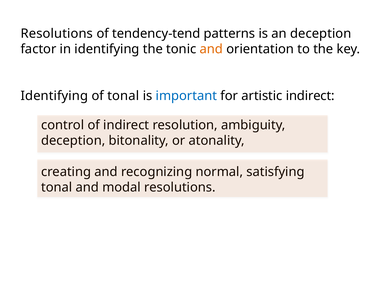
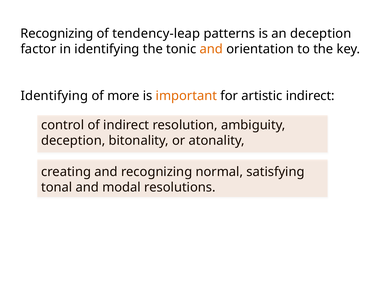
Resolutions: Resolutions -> Recognizing (57, 34)
tendency-tend: tendency-tend -> tendency-leap (156, 34)
of tonal: tonal -> more (123, 96)
important colour: blue -> orange (186, 96)
